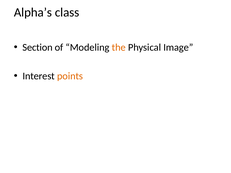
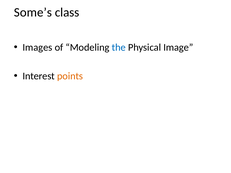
Alpha’s: Alpha’s -> Some’s (33, 12)
Section: Section -> Images (37, 47)
the colour: orange -> blue (119, 47)
